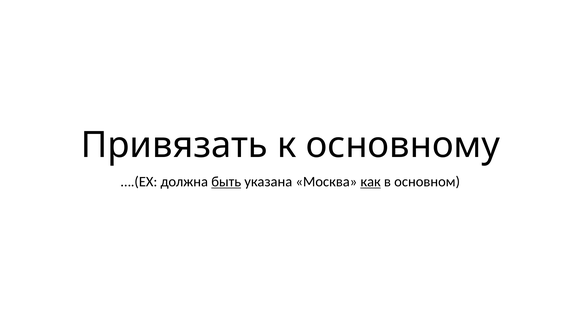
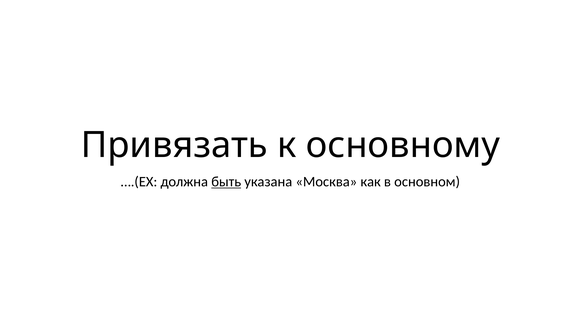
как underline: present -> none (371, 182)
